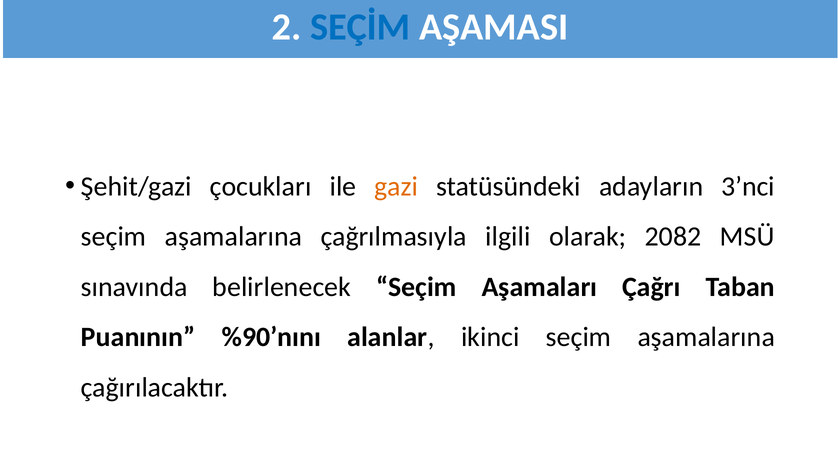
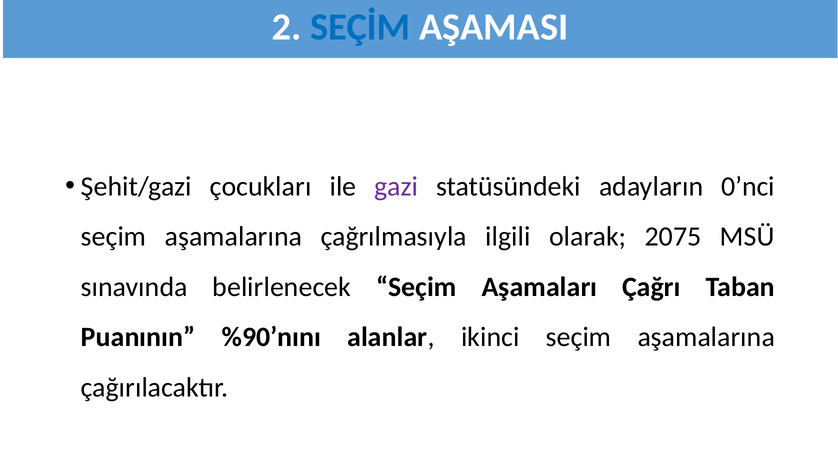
gazi colour: orange -> purple (396, 187)
3’nci: 3’nci -> 0’nci (748, 187)
2082: 2082 -> 2075 (673, 237)
